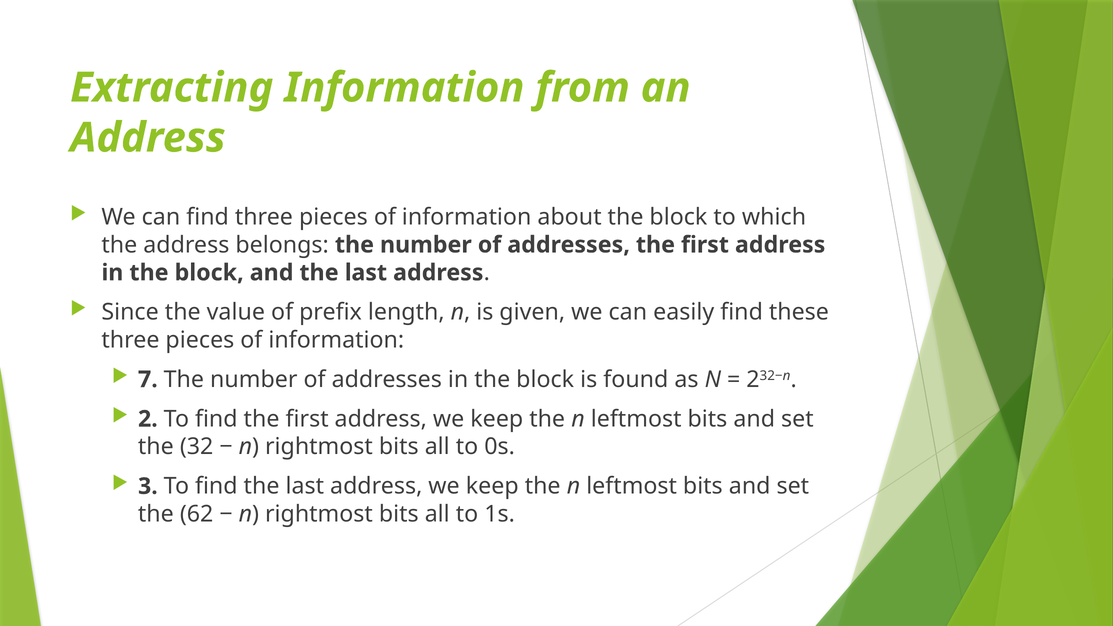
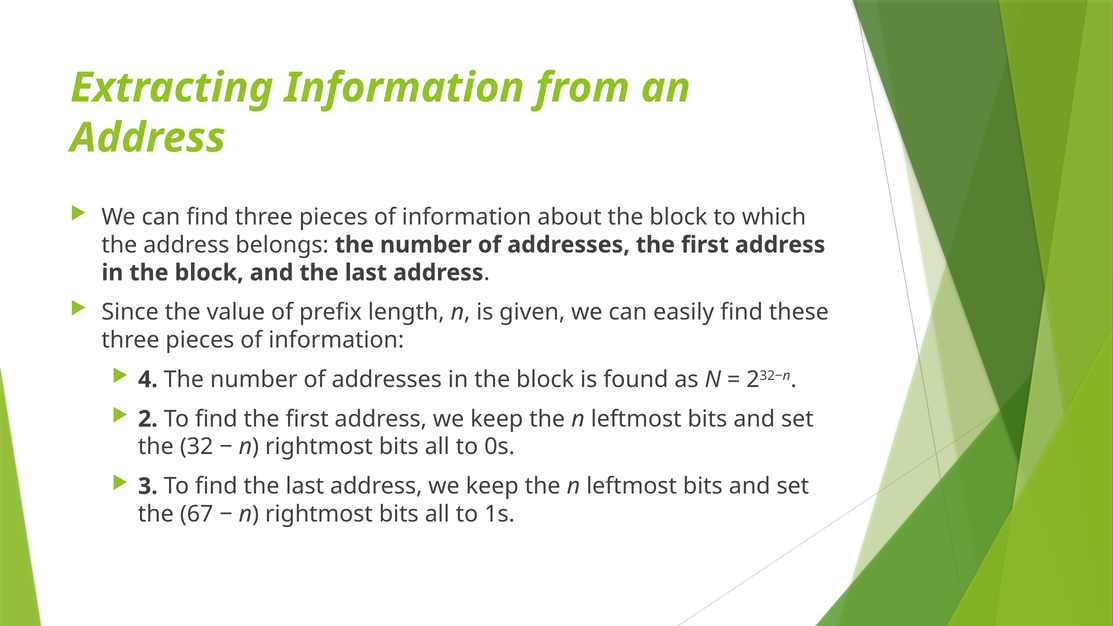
7: 7 -> 4 (148, 380)
62: 62 -> 67 (197, 514)
